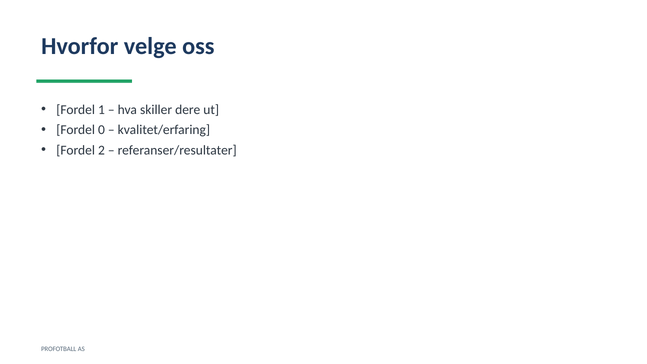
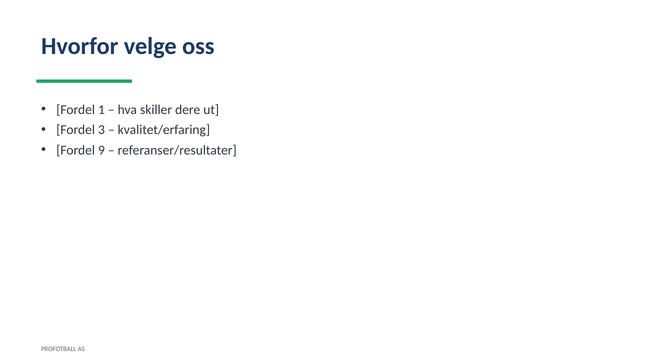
0: 0 -> 3 (101, 130)
2: 2 -> 9 (101, 150)
